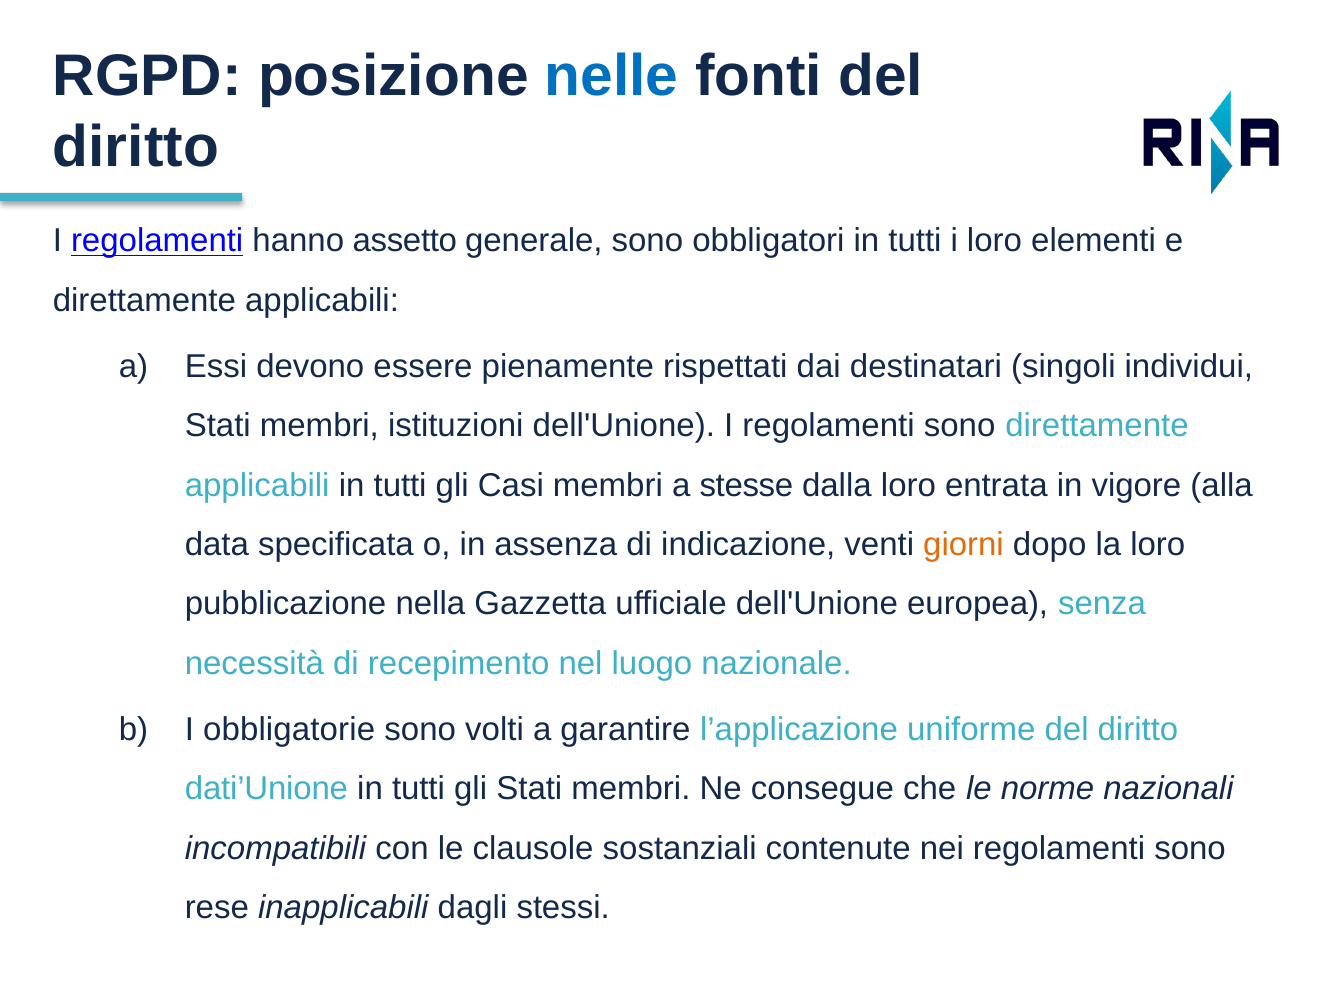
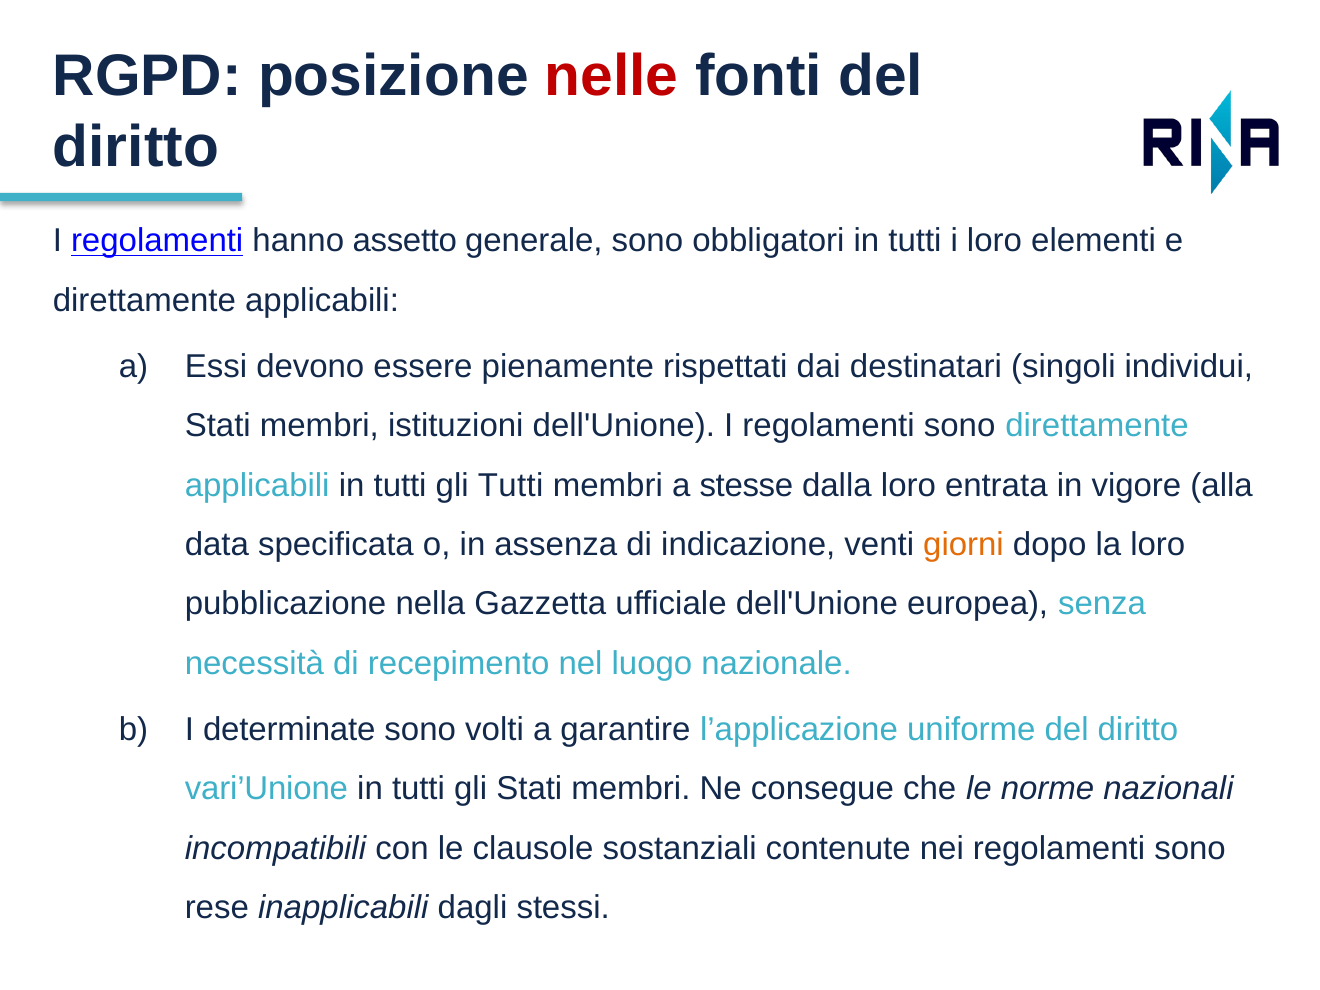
nelle colour: blue -> red (612, 76)
gli Casi: Casi -> Tutti (511, 485)
obbligatorie: obbligatorie -> determinate (289, 729)
dati’Unione: dati’Unione -> vari’Unione (266, 789)
